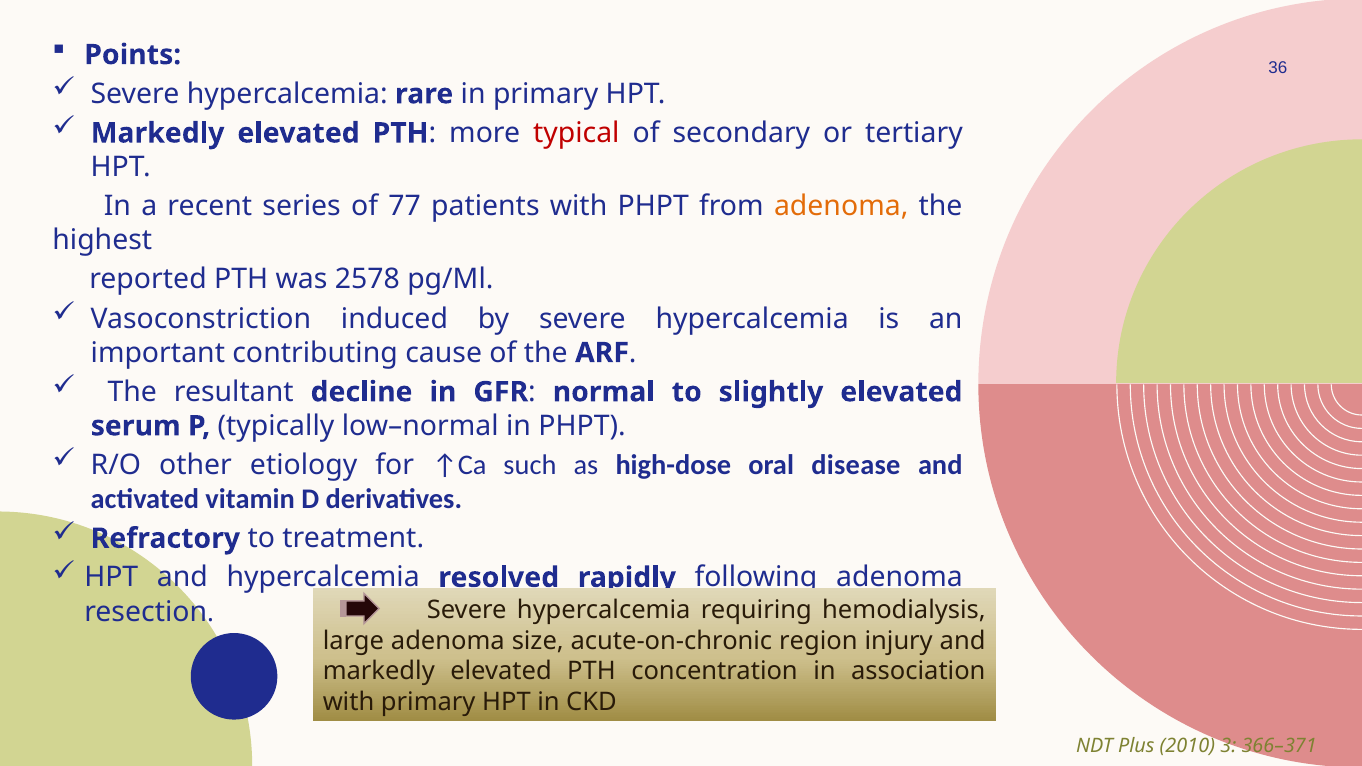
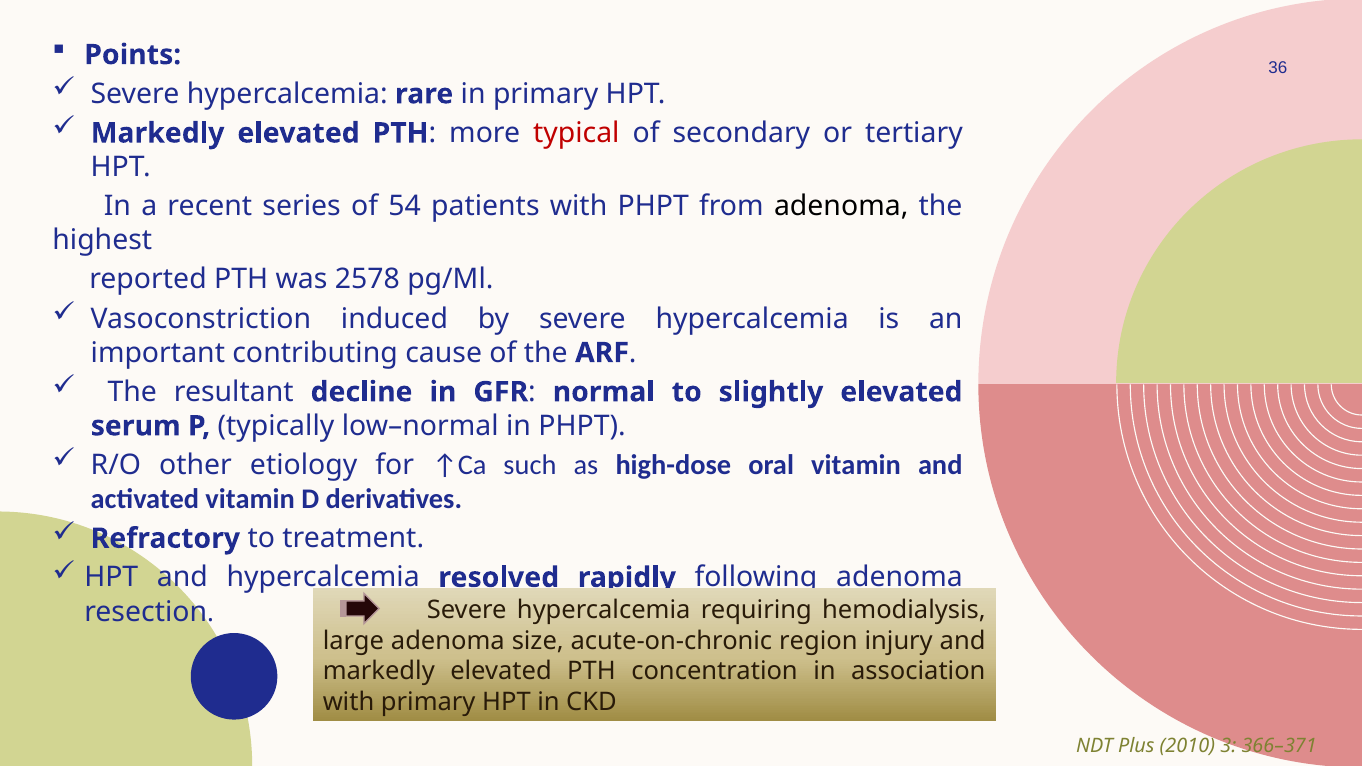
77: 77 -> 54 (405, 206)
adenoma colour: orange -> black (841, 206)
oral disease: disease -> vitamin (856, 465)
